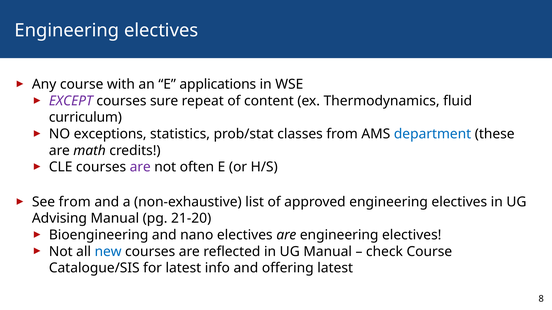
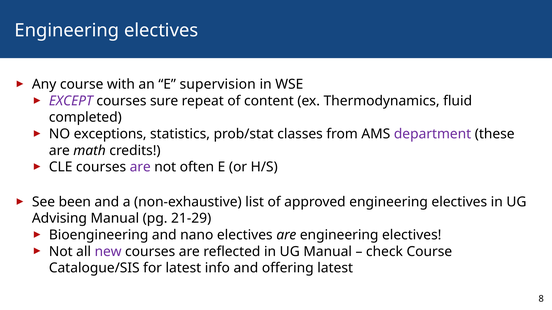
applications: applications -> supervision (218, 84)
curriculum: curriculum -> completed (85, 118)
department colour: blue -> purple (433, 134)
See from: from -> been (75, 202)
21-20: 21-20 -> 21-29 (191, 219)
new colour: blue -> purple (108, 252)
